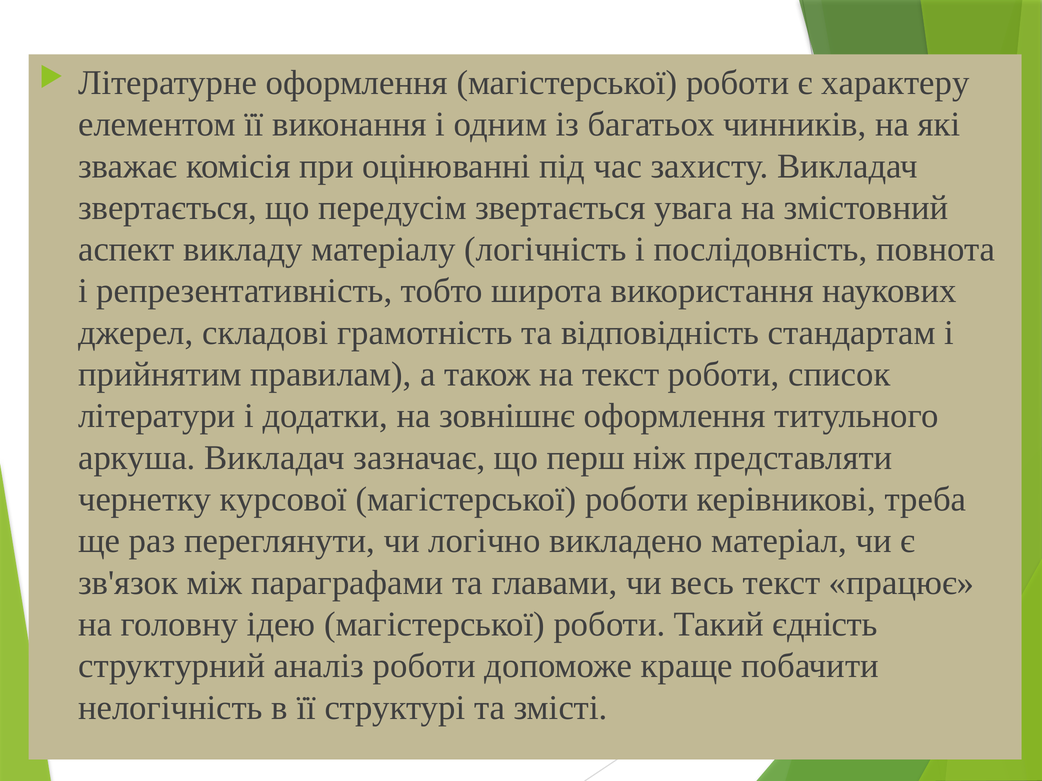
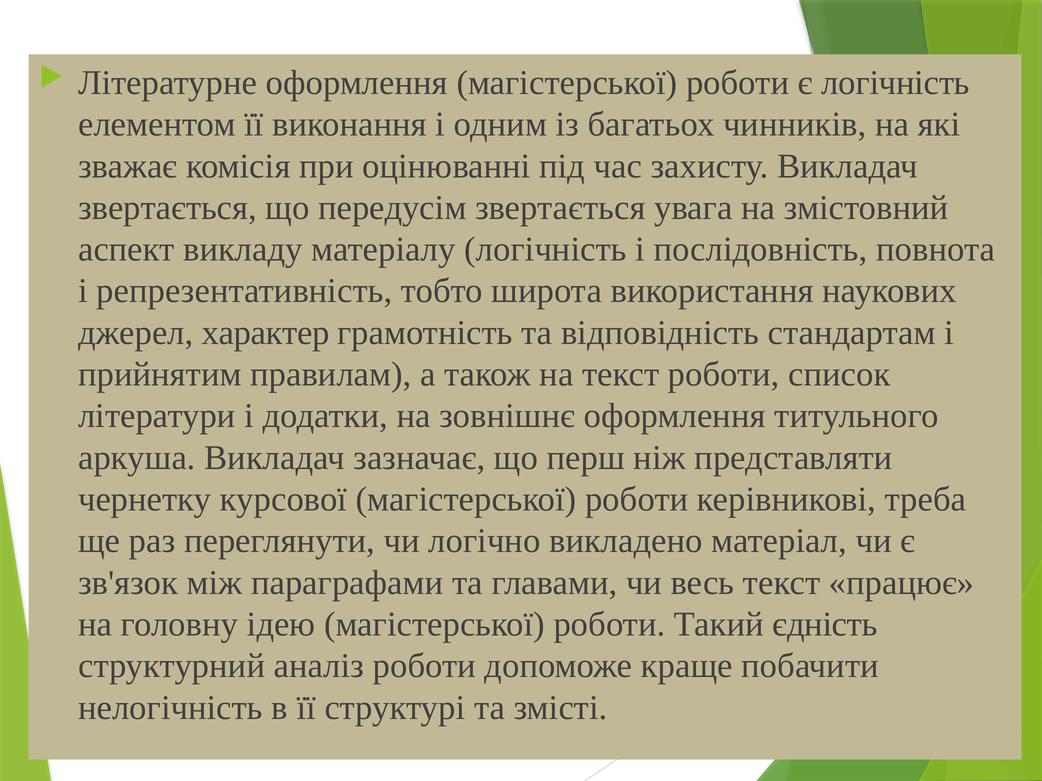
є характеру: характеру -> логічність (896, 83)
складові: складові -> характер (266, 333)
